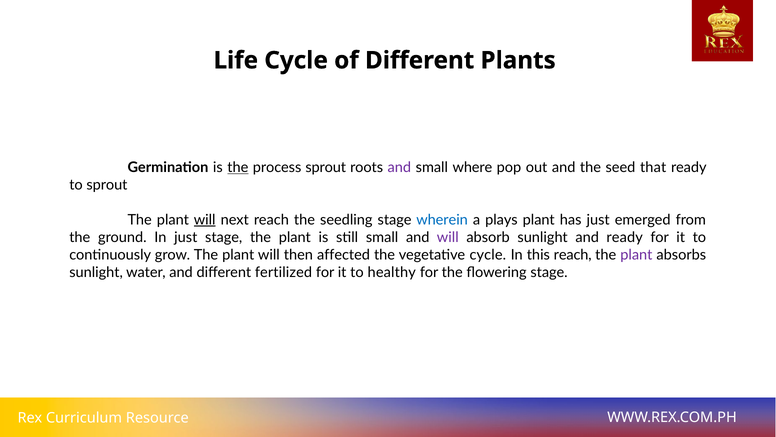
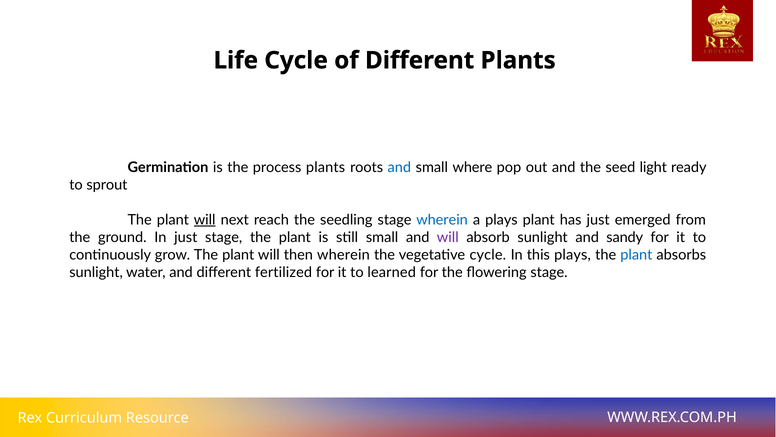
the underline: present -> none (238, 167)
process sprout: sprout -> plants (326, 167)
and colour: purple -> blue (399, 167)
that: that -> light (653, 167)
and ready: ready -> sandy (625, 237)
then affected: affected -> wherein (343, 255)
this reach: reach -> plays (573, 255)
plant colour: purple -> blue (636, 255)
healthy: healthy -> learned (392, 272)
